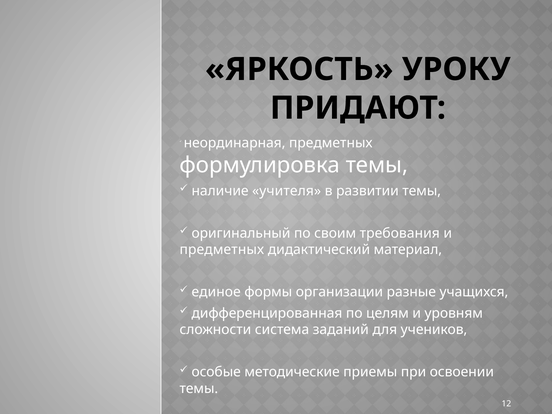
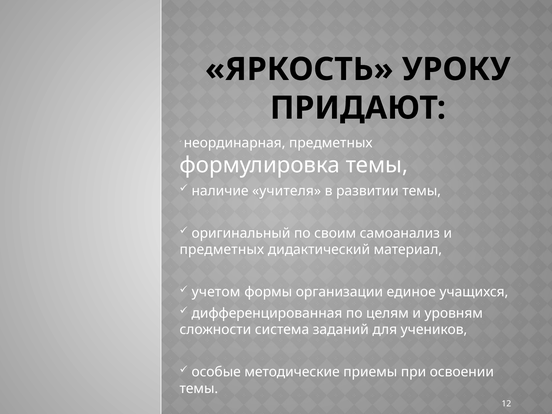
требования: требования -> самоанализ (400, 233)
единое: единое -> учетом (216, 292)
разные: разные -> единое (411, 292)
